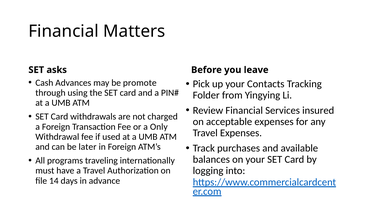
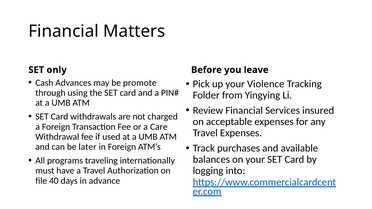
asks: asks -> only (57, 70)
Contacts: Contacts -> Violence (266, 84)
Only: Only -> Care (159, 127)
14: 14 -> 40 (54, 181)
